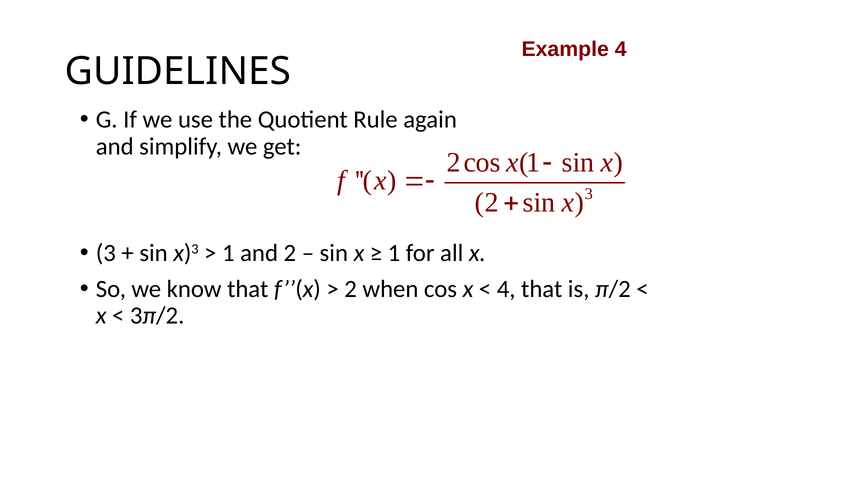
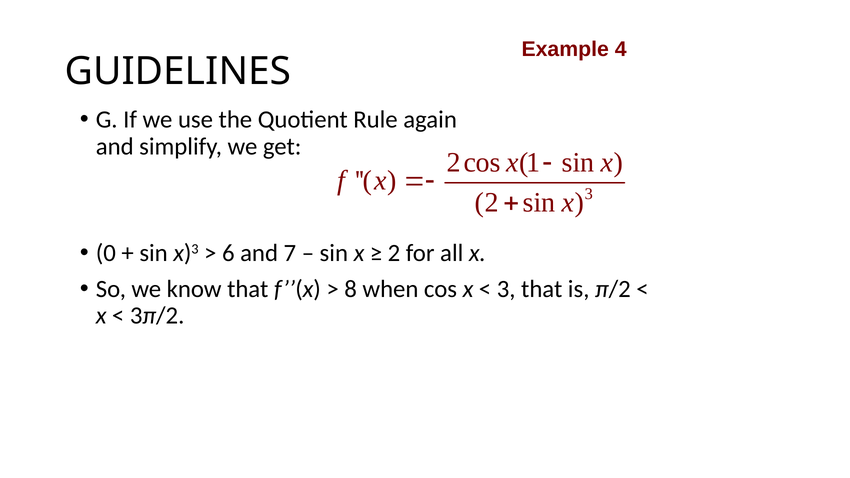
3: 3 -> 0 (106, 253)
1: 1 -> 6 (228, 253)
and 2: 2 -> 7 (290, 253)
1: 1 -> 2 (394, 253)
2: 2 -> 8 (351, 289)
4: 4 -> 3 (506, 289)
